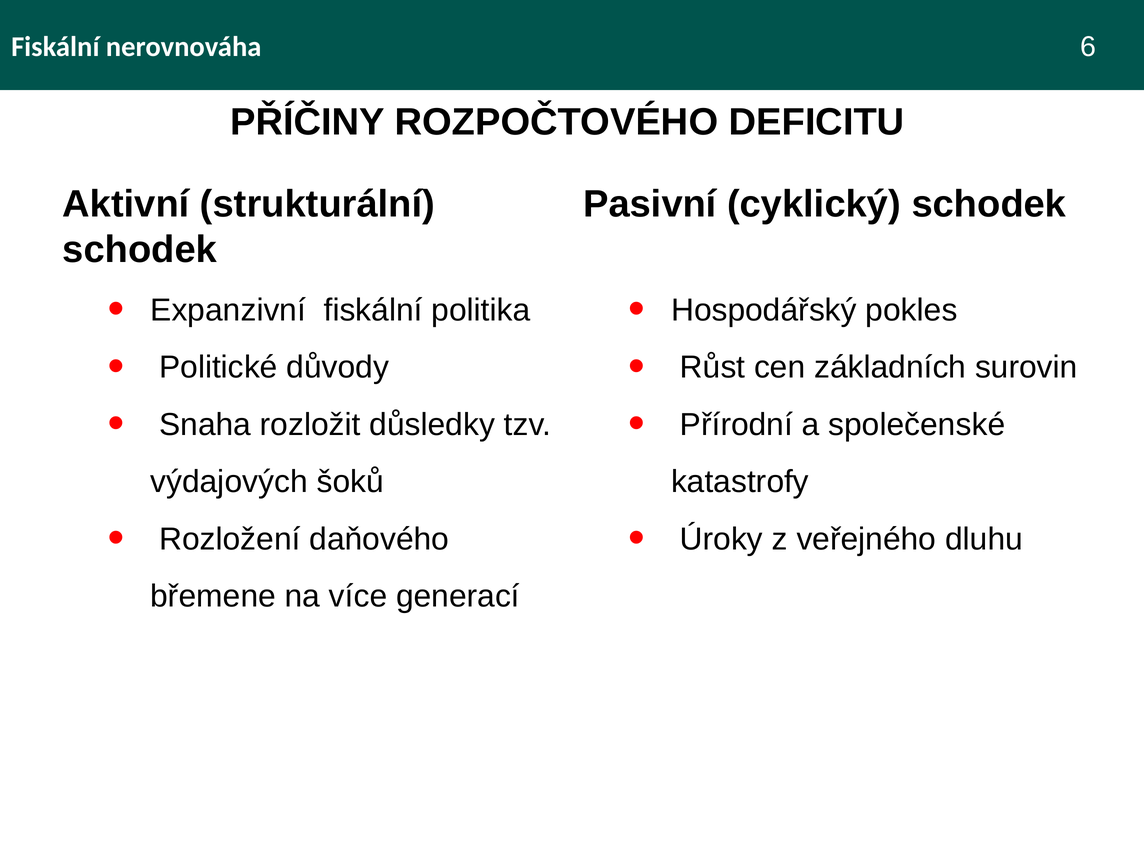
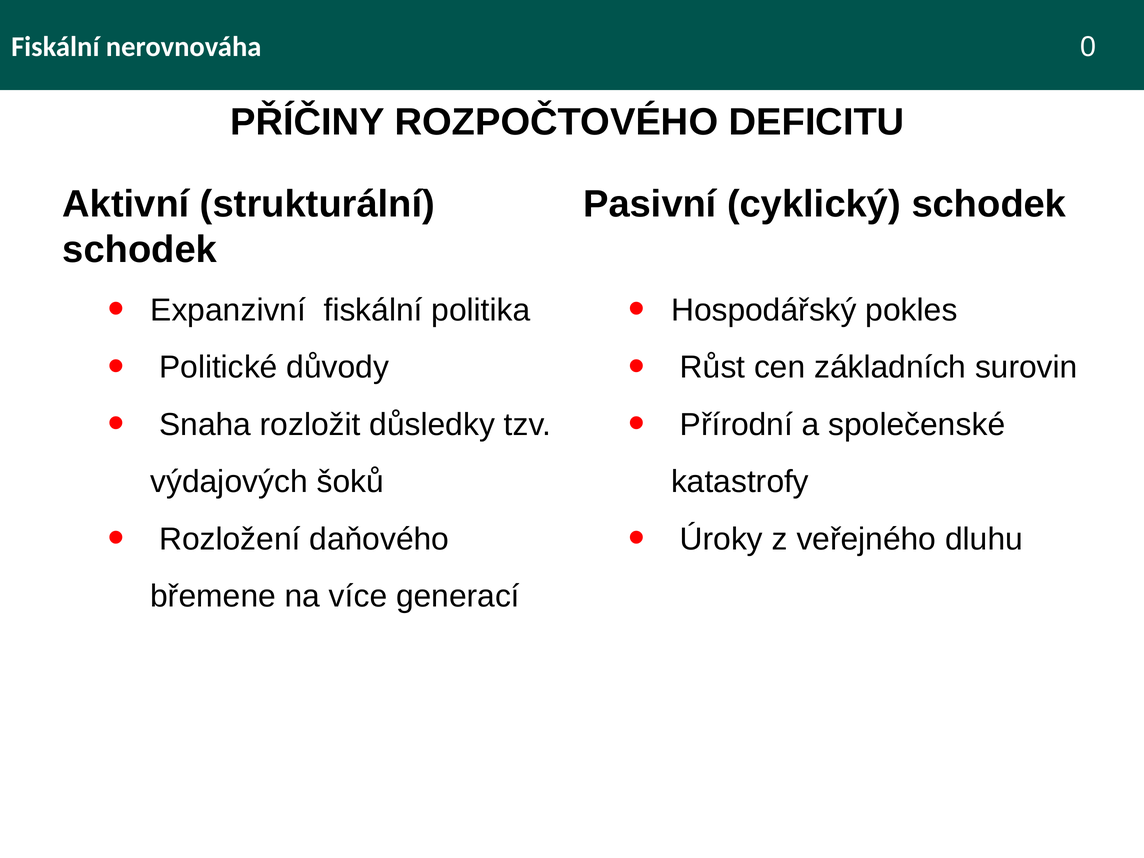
6: 6 -> 0 (1088, 47)
